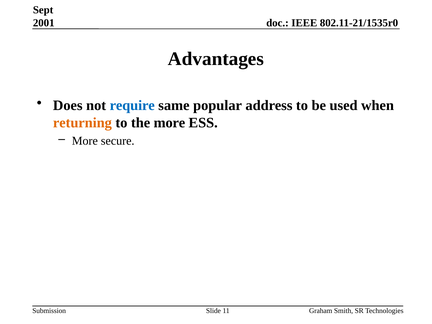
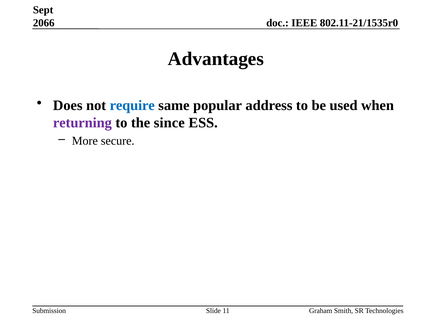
2001: 2001 -> 2066 (44, 23)
returning colour: orange -> purple (82, 123)
the more: more -> since (169, 123)
